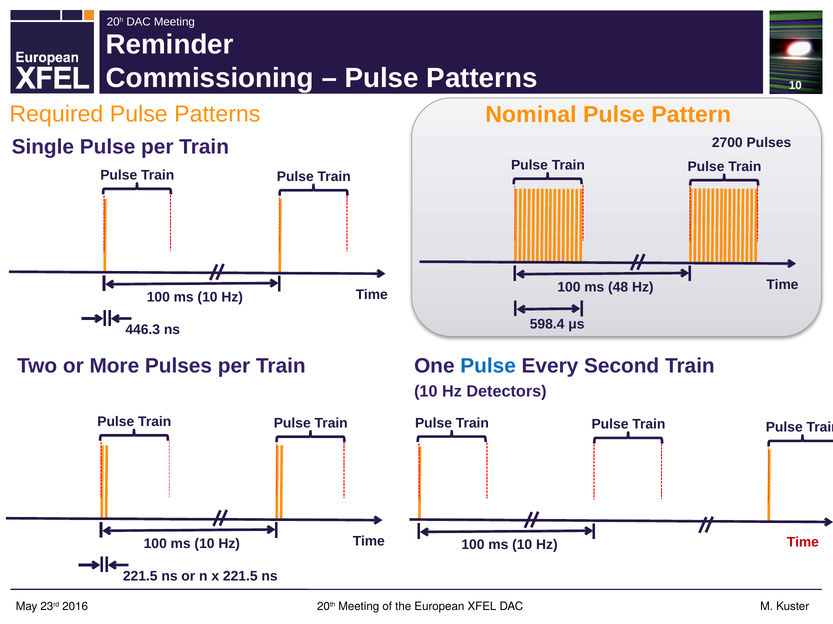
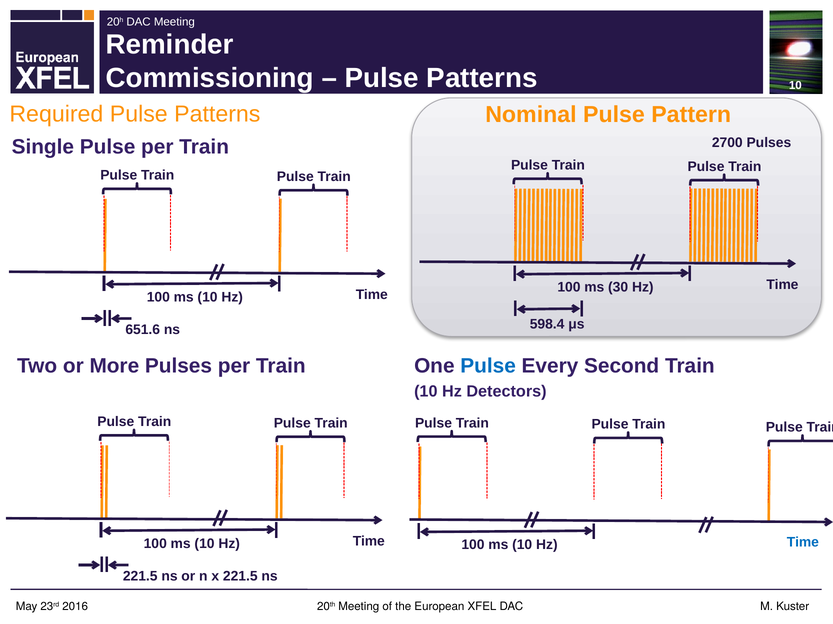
48: 48 -> 30 (618, 287)
446.3: 446.3 -> 651.6 (143, 330)
Time colour: red -> blue (803, 543)
